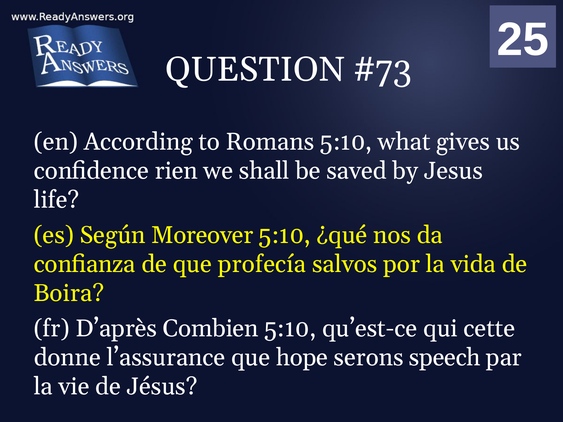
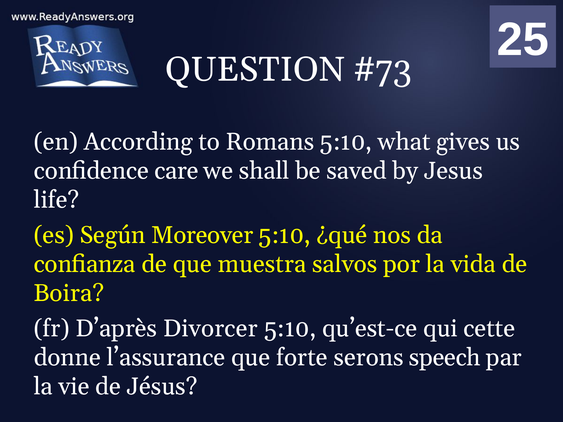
rien: rien -> care (176, 171)
profecía: profecía -> muestra (262, 264)
Combien: Combien -> Divorcer (210, 329)
hope: hope -> forte (302, 358)
